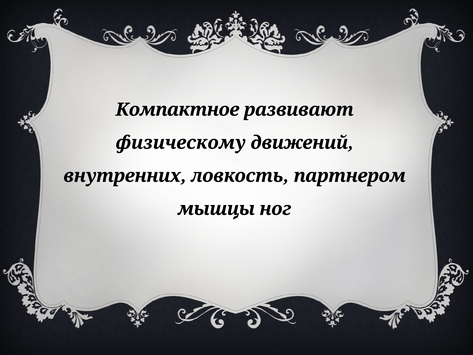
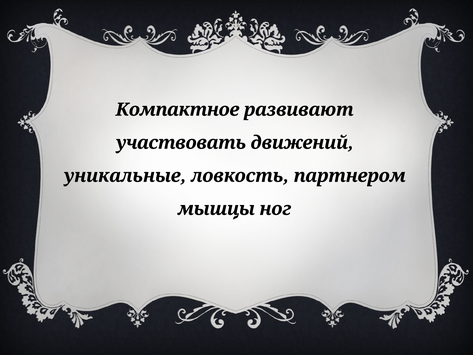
физическому: физическому -> участвовать (181, 143)
внутренних: внутренних -> уникальные (125, 176)
